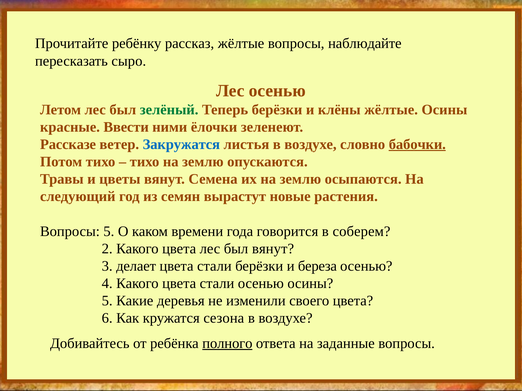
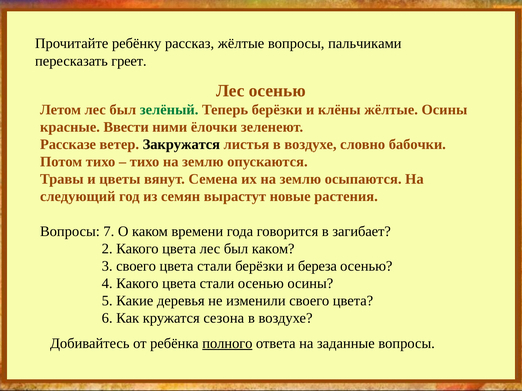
наблюдайте: наблюдайте -> пальчиками (365, 44)
сыро: сыро -> греет (129, 61)
Закружатся colour: blue -> black (181, 145)
бабочки underline: present -> none (417, 145)
Вопросы 5: 5 -> 7 (109, 232)
соберем: соберем -> загибает (362, 232)
был вянут: вянут -> каком (273, 249)
3 делает: делает -> своего (136, 266)
